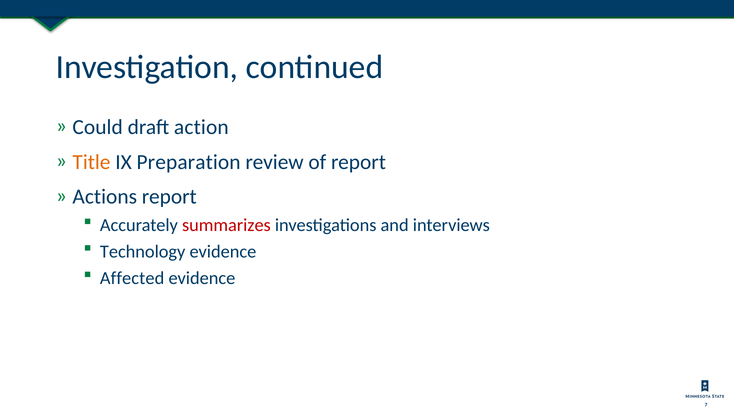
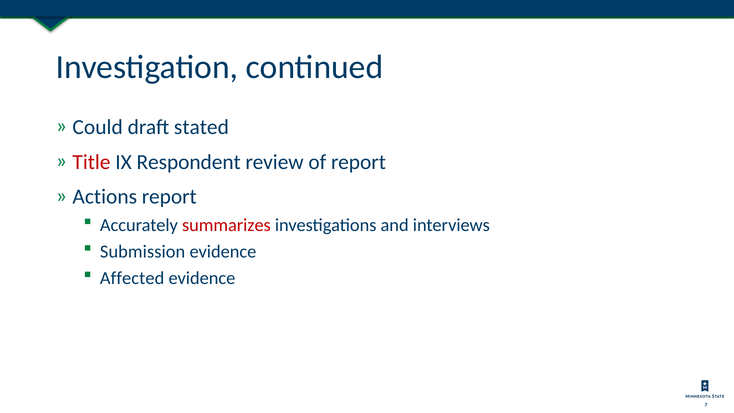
action: action -> stated (201, 127)
Title colour: orange -> red (91, 162)
Preparation: Preparation -> Respondent (189, 162)
Technology: Technology -> Submission (143, 252)
